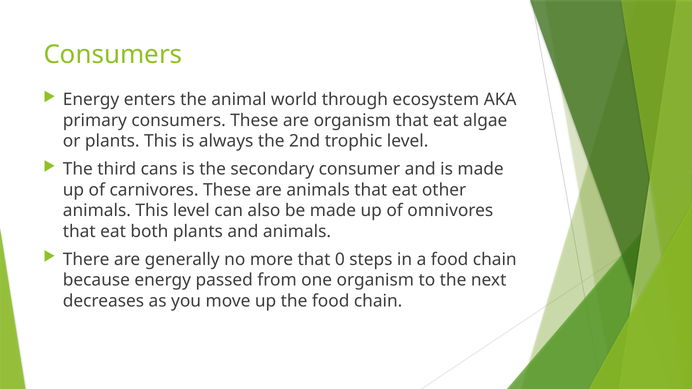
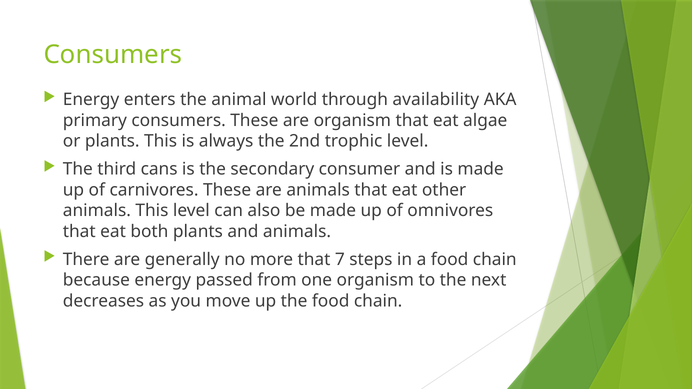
ecosystem: ecosystem -> availability (436, 100)
0: 0 -> 7 (340, 259)
